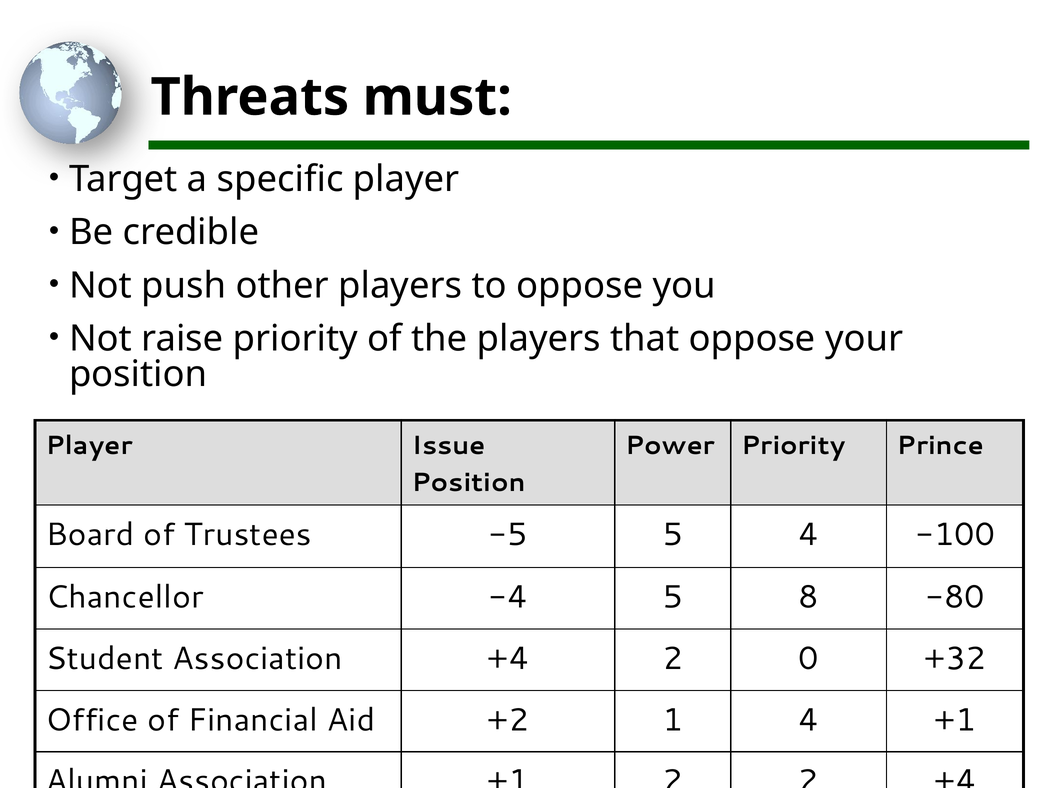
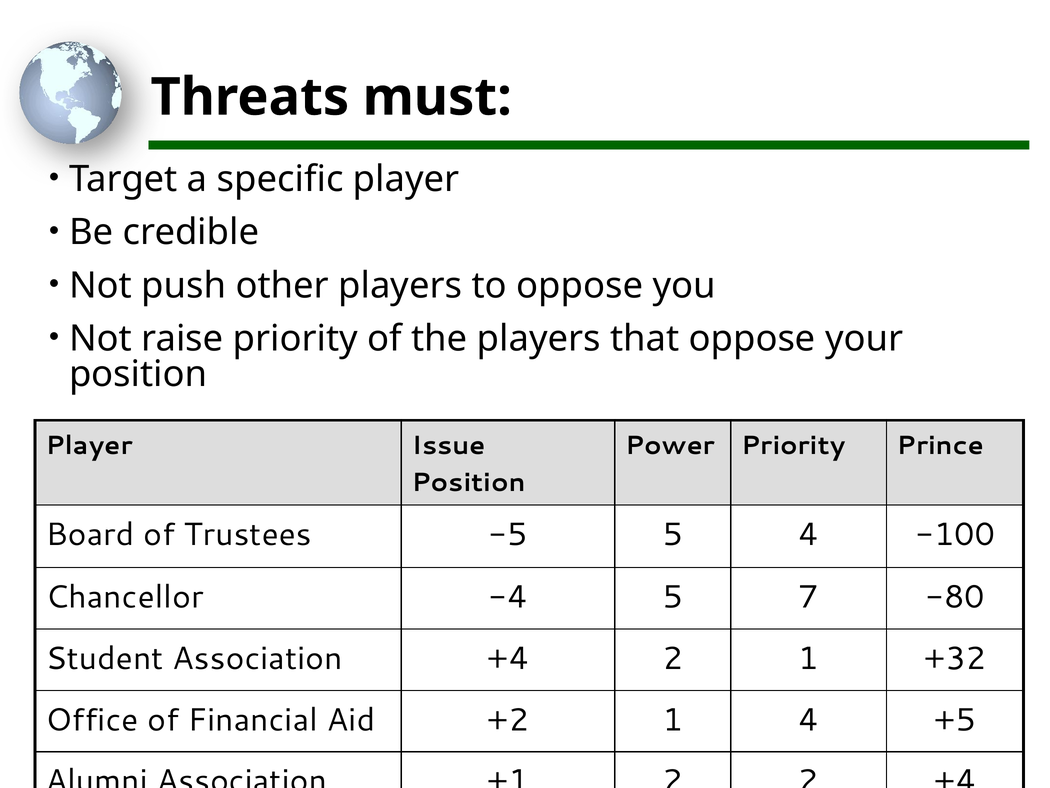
8: 8 -> 7 (809, 597)
2 0: 0 -> 1 (809, 658)
4 +1: +1 -> +5 (955, 720)
